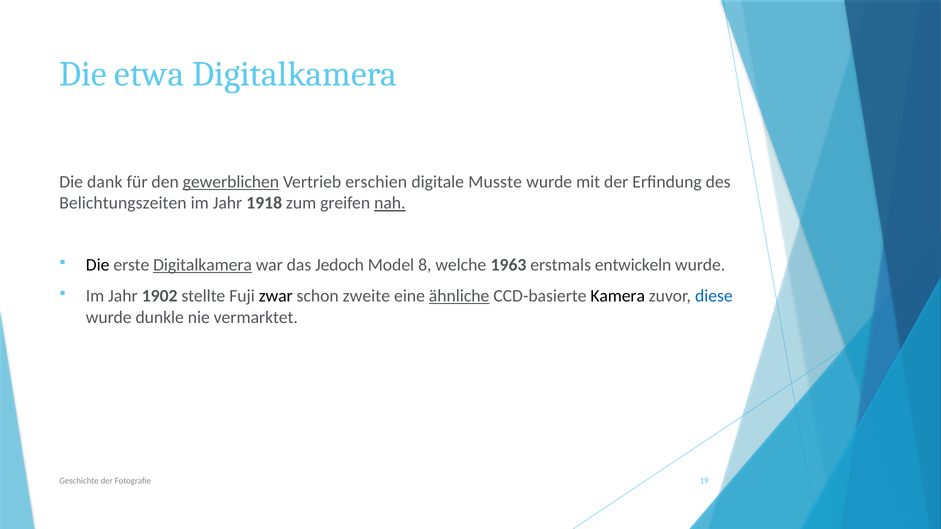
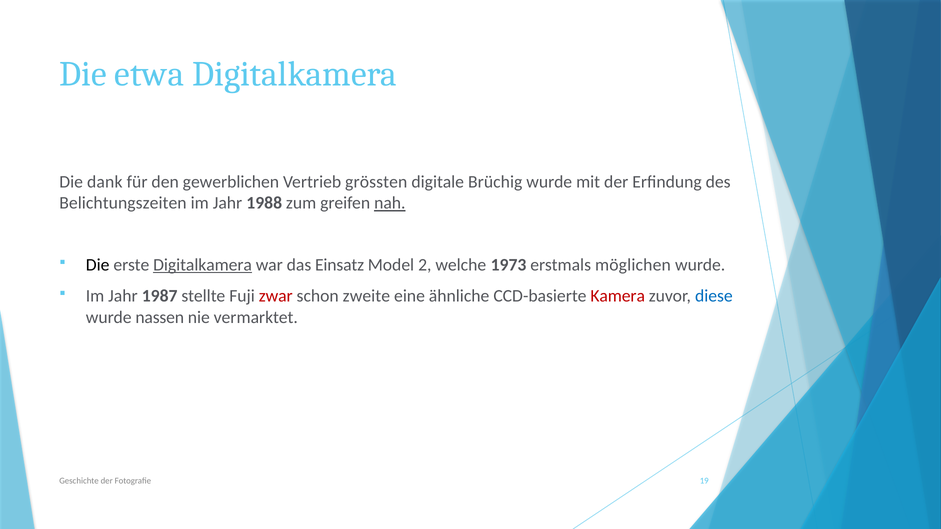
gewerblichen underline: present -> none (231, 182)
erschien: erschien -> grössten (376, 182)
Musste: Musste -> Brüchig (495, 182)
1918: 1918 -> 1988 (264, 203)
Jedoch: Jedoch -> Einsatz (340, 265)
8: 8 -> 2 (425, 265)
1963: 1963 -> 1973 (509, 265)
entwickeln: entwickeln -> möglichen (633, 265)
1902: 1902 -> 1987 (160, 296)
zwar colour: black -> red (276, 296)
ähnliche underline: present -> none (459, 296)
Kamera colour: black -> red (618, 296)
dunkle: dunkle -> nassen (160, 317)
